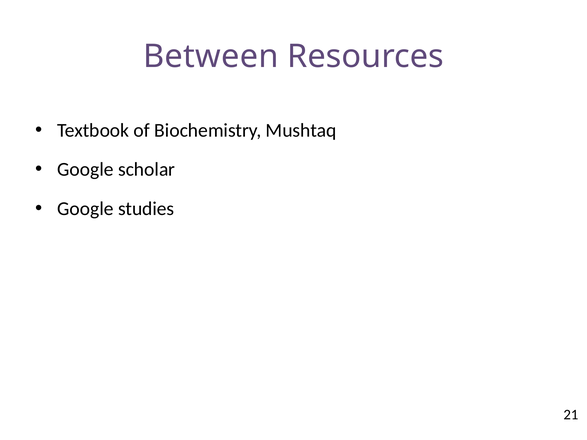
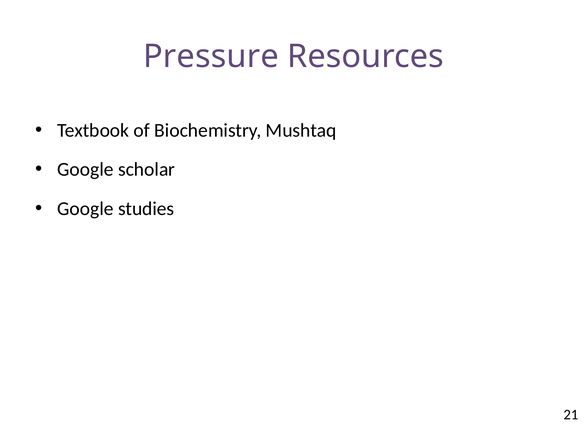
Between: Between -> Pressure (211, 57)
